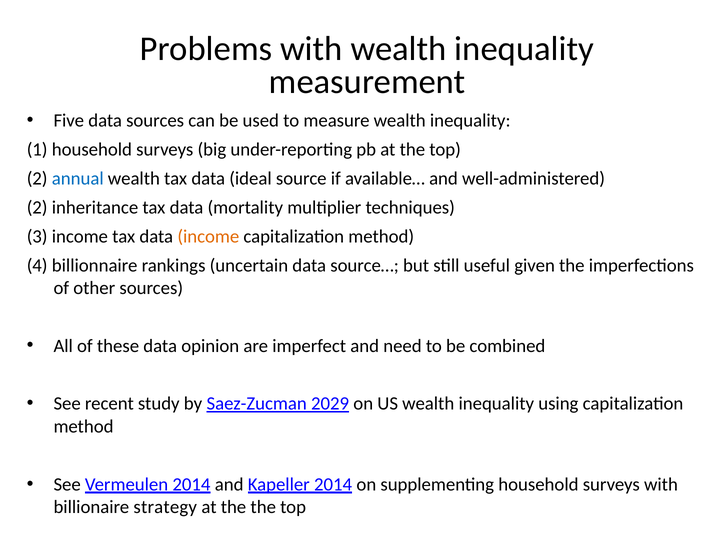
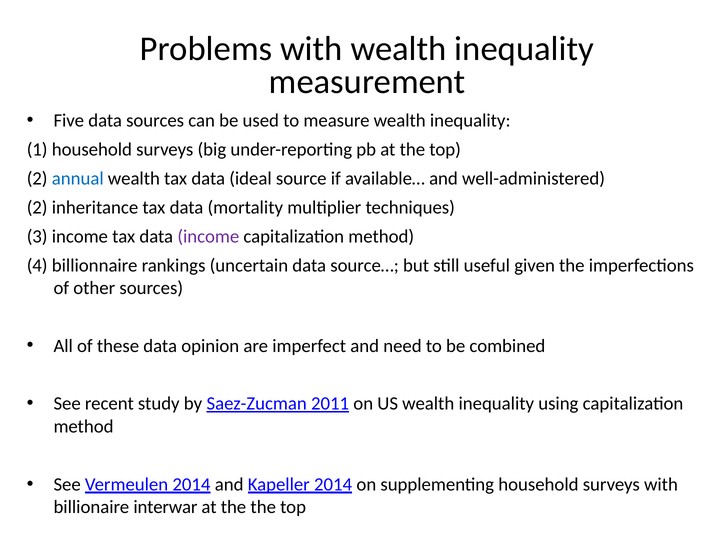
income colour: orange -> purple (208, 236)
2029: 2029 -> 2011 (330, 403)
strategy: strategy -> interwar (165, 507)
